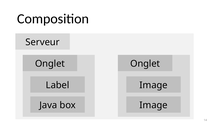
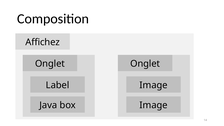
Serveur: Serveur -> Affichez (43, 42)
